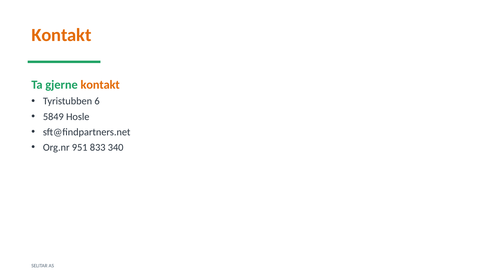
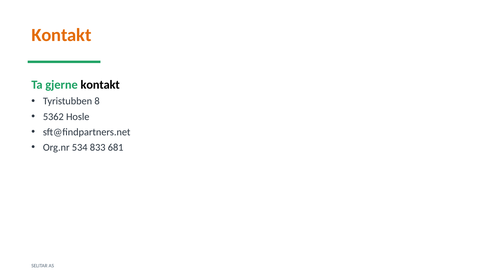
kontakt colour: orange -> black (100, 85)
6: 6 -> 8 (97, 101)
5849: 5849 -> 5362 (53, 117)
951: 951 -> 534 (80, 148)
340: 340 -> 681 (116, 148)
